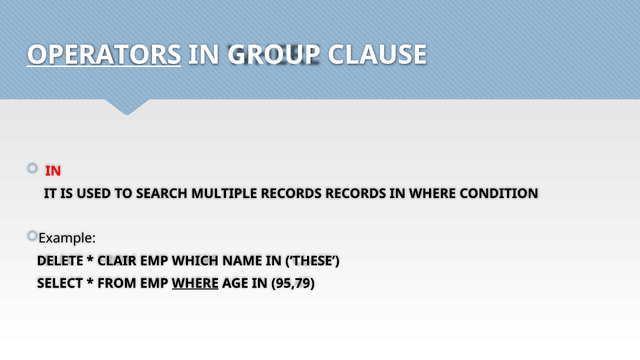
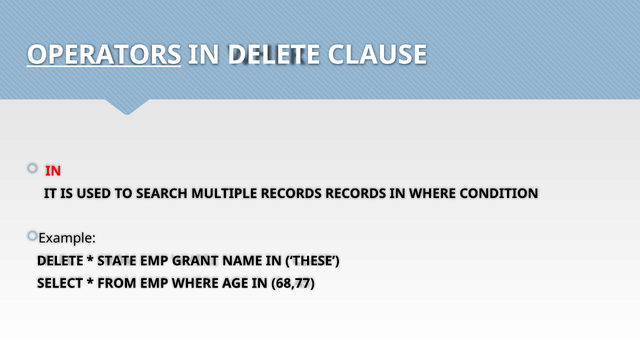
IN GROUP: GROUP -> DELETE (274, 55)
CLAIR: CLAIR -> STATE (117, 261)
WHICH: WHICH -> GRANT (195, 261)
WHERE underline: present -> none (195, 283)
95,79: 95,79 -> 68,77 (293, 283)
